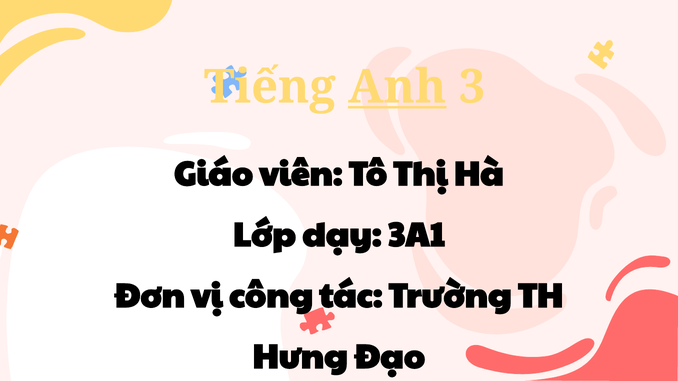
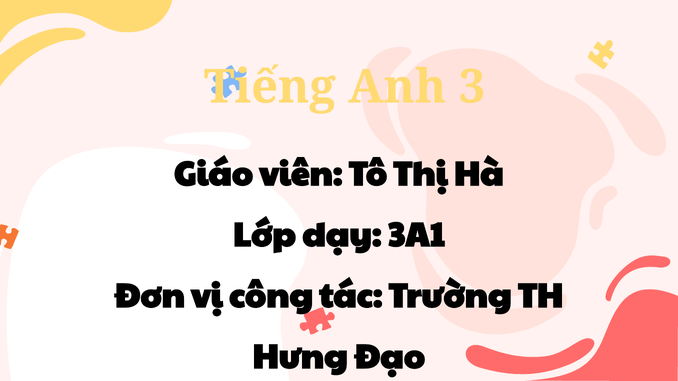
Anh underline: present -> none (397, 87)
